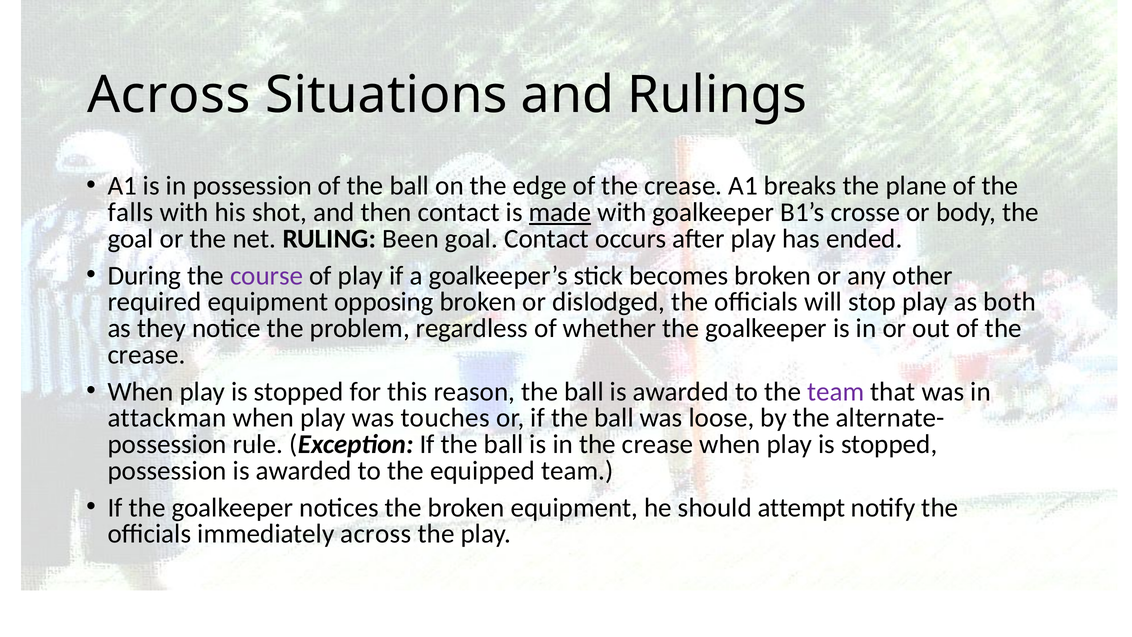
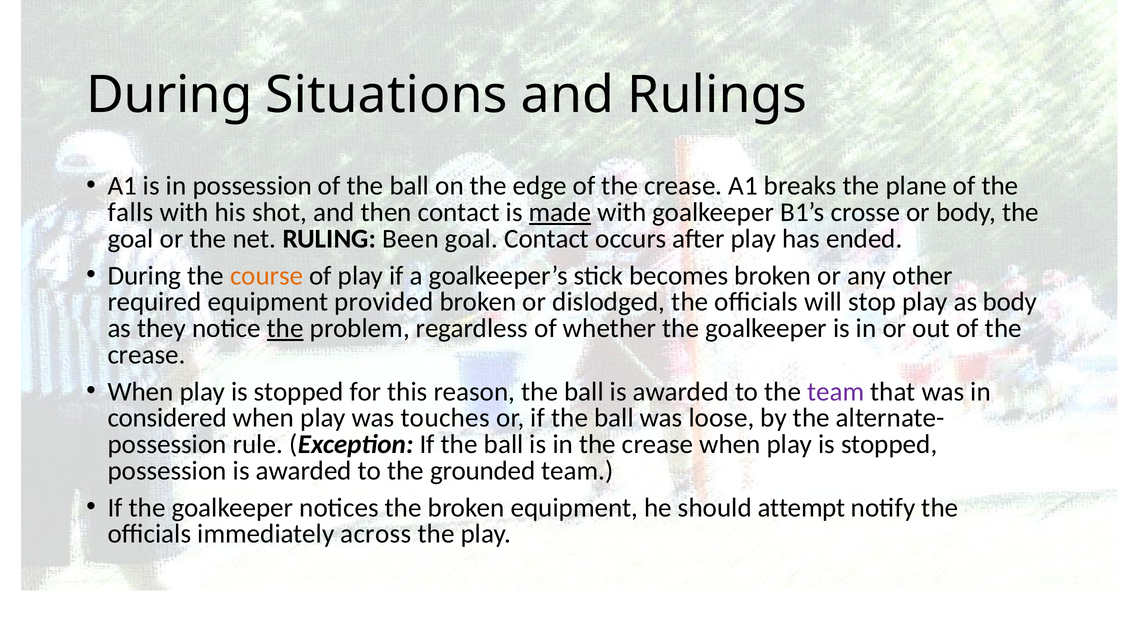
Across: Across -> During (169, 95)
course colour: purple -> orange (267, 275)
opposing: opposing -> provided (384, 302)
as both: both -> body (1010, 302)
the underline: none -> present (285, 328)
attackman: attackman -> considered (167, 418)
equipped: equipped -> grounded (483, 470)
